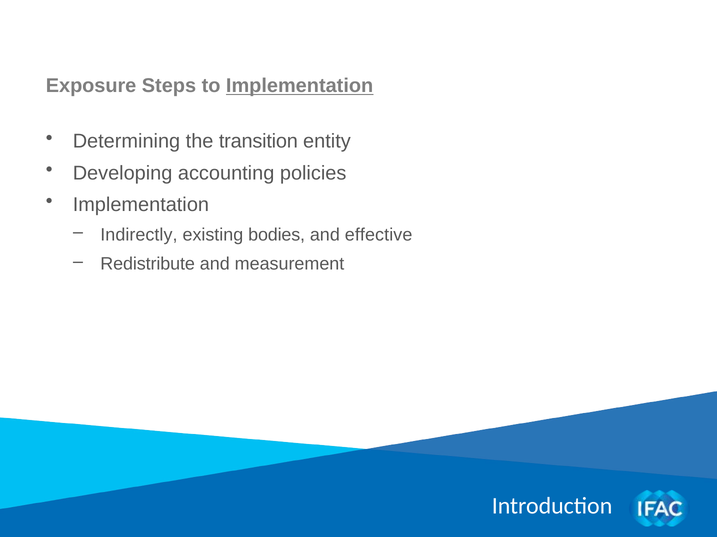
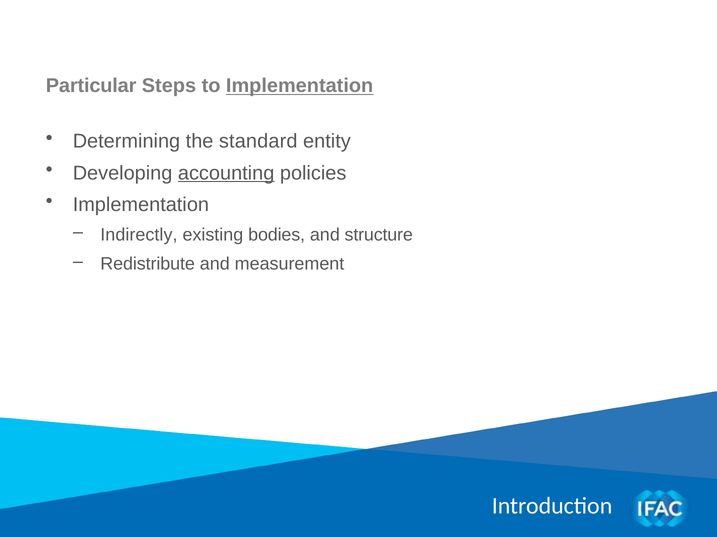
Exposure: Exposure -> Particular (91, 86)
transition: transition -> standard (258, 142)
accounting underline: none -> present (226, 173)
effective: effective -> structure (379, 235)
